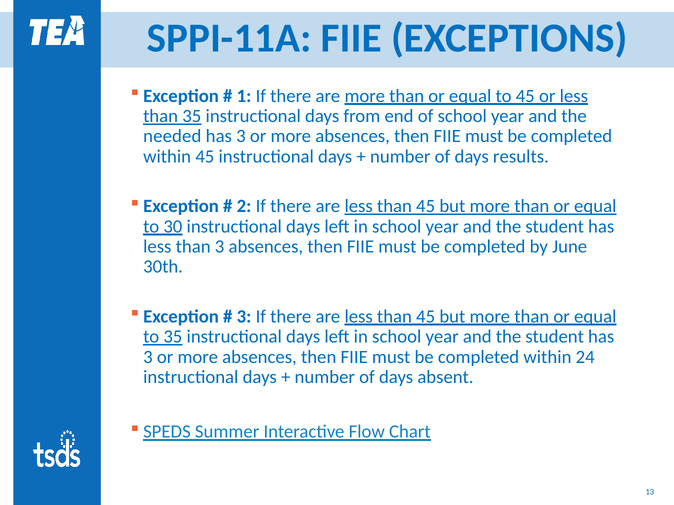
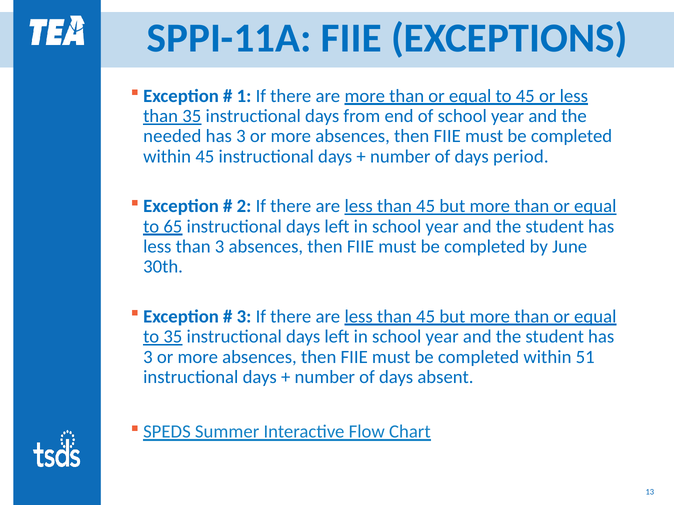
results: results -> period (521, 157)
30: 30 -> 65 (173, 227)
24: 24 -> 51 (585, 357)
